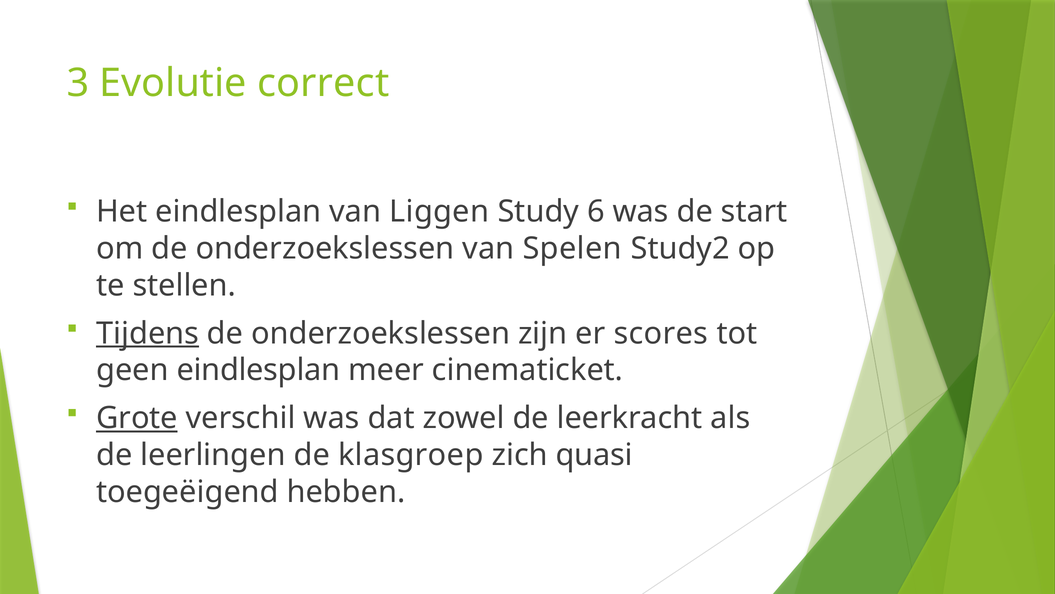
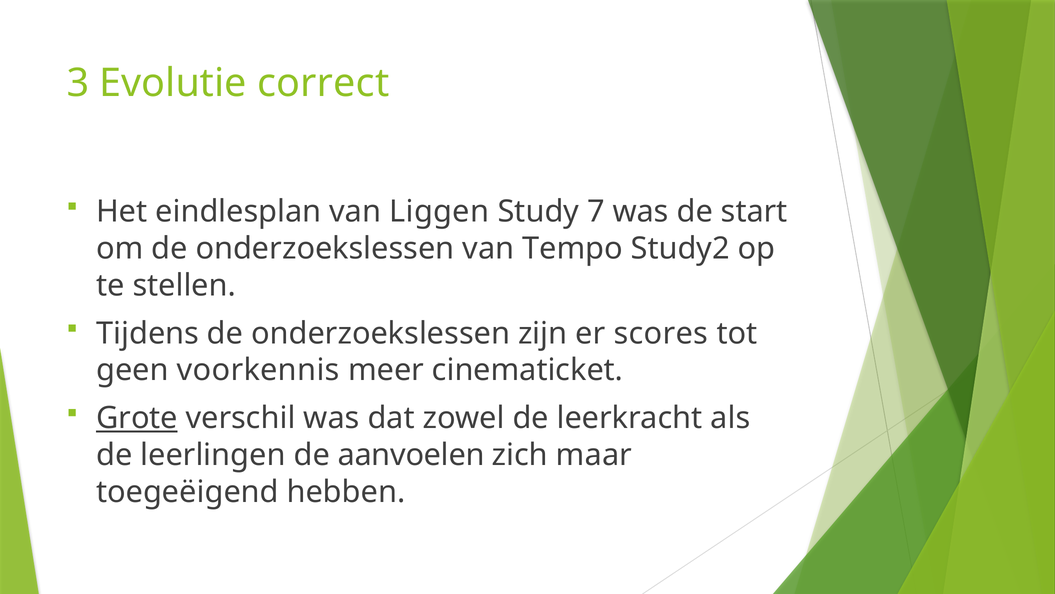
6: 6 -> 7 (596, 211)
Spelen: Spelen -> Tempo (572, 248)
Tijdens underline: present -> none (148, 333)
geen eindlesplan: eindlesplan -> voorkennis (258, 370)
klasgroep: klasgroep -> aanvoelen (411, 455)
quasi: quasi -> maar (594, 455)
